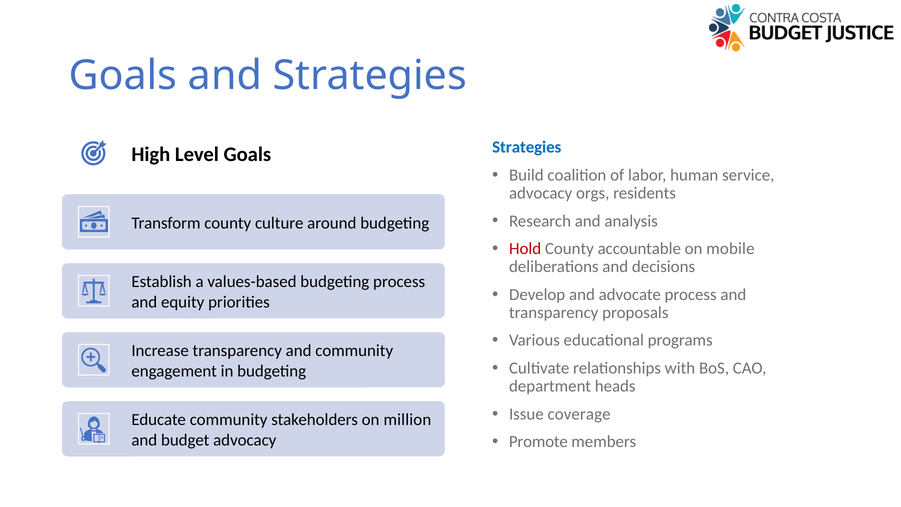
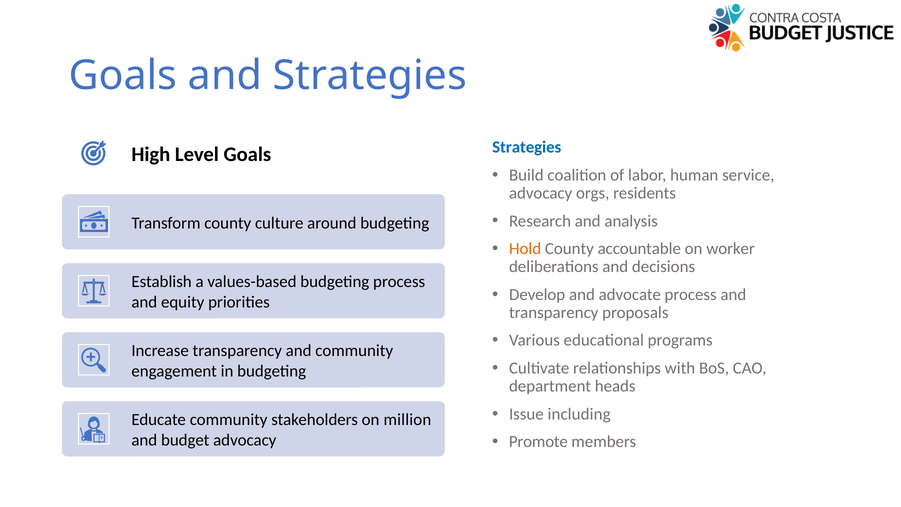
Hold colour: red -> orange (525, 248)
mobile: mobile -> worker (731, 248)
coverage: coverage -> including (579, 414)
